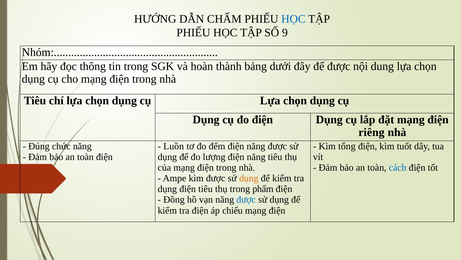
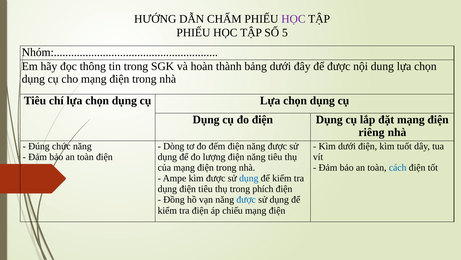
HỌC colour: blue -> purple (293, 19)
9: 9 -> 5 (285, 33)
Luồn: Luồn -> Dòng (174, 146)
Kìm tổng: tổng -> dưới (347, 146)
dụng colour: orange -> blue (249, 178)
phẩm: phẩm -> phích (263, 189)
